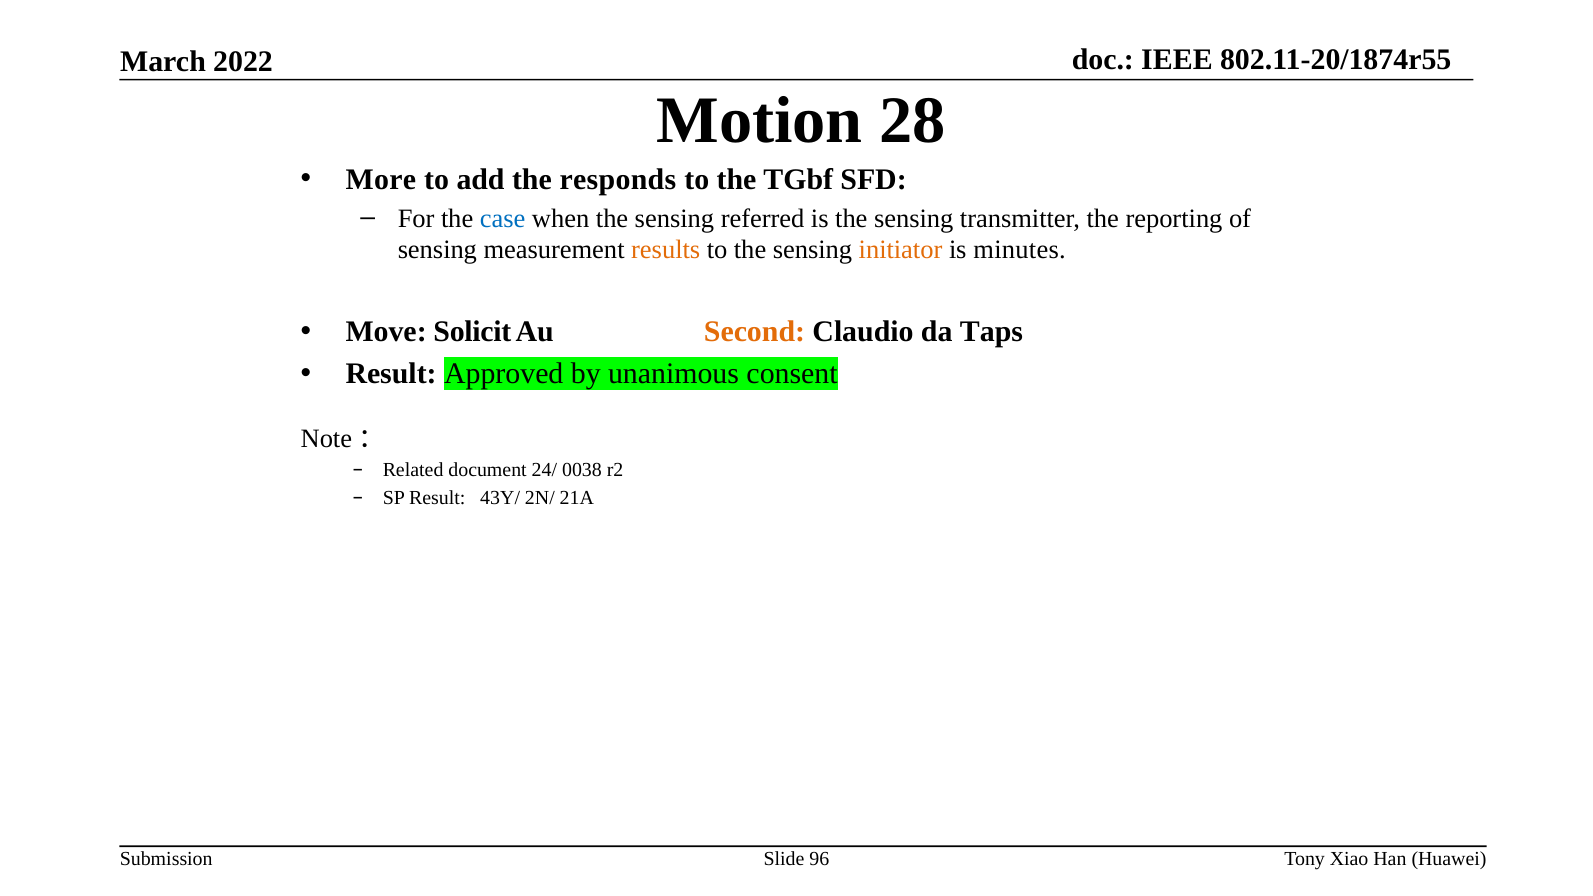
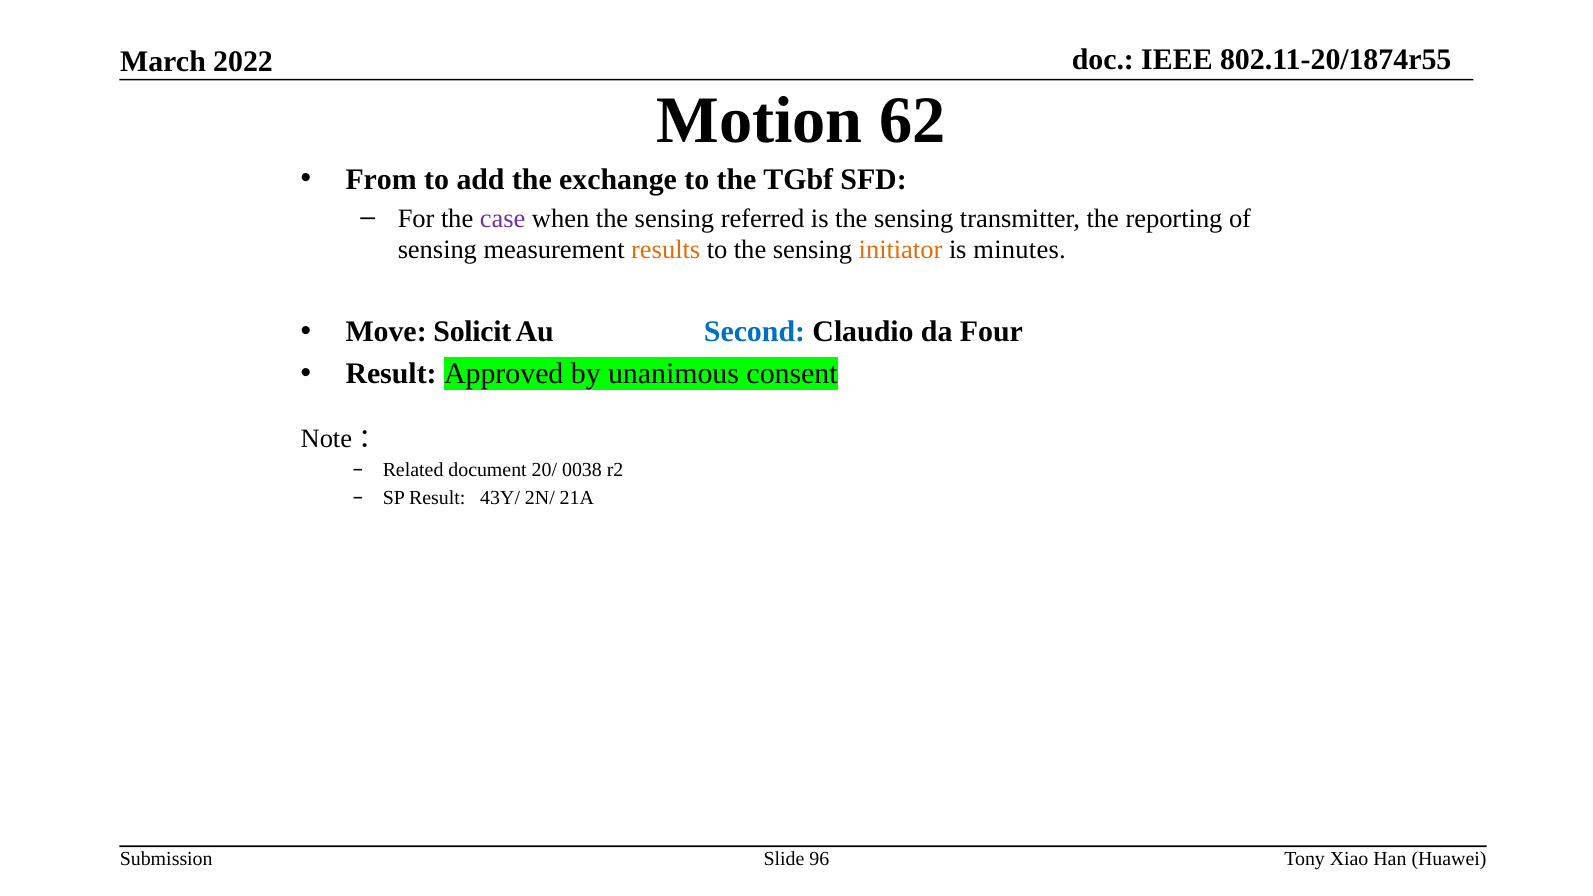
28: 28 -> 62 (913, 120)
More: More -> From (381, 179)
responds: responds -> exchange (618, 179)
case colour: blue -> purple (503, 218)
Second colour: orange -> blue (754, 332)
Taps: Taps -> Four (991, 332)
24/: 24/ -> 20/ (544, 470)
